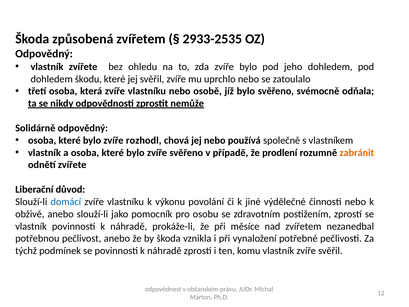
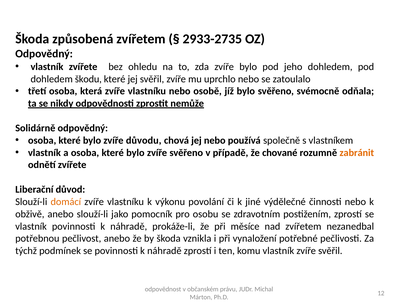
2933-2535: 2933-2535 -> 2933-2735 (212, 39)
rozhodl: rozhodl -> důvodu (144, 140)
prodlení: prodlení -> chované (280, 153)
domácí colour: blue -> orange (66, 202)
